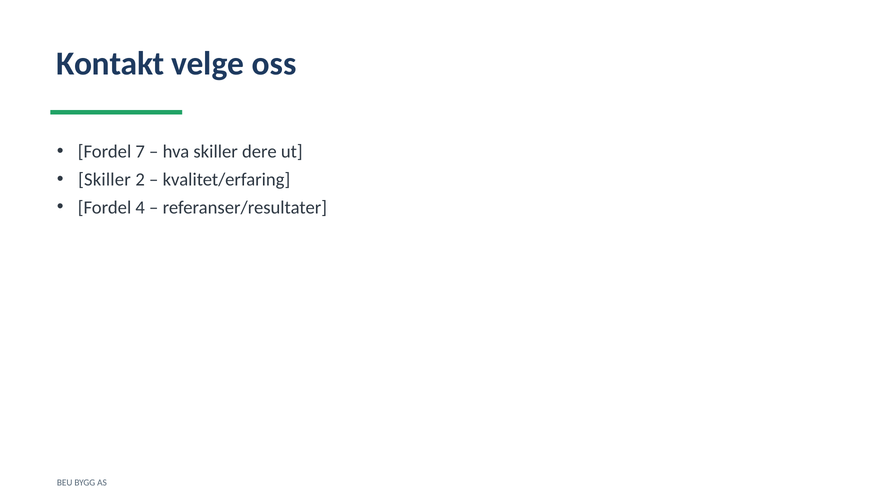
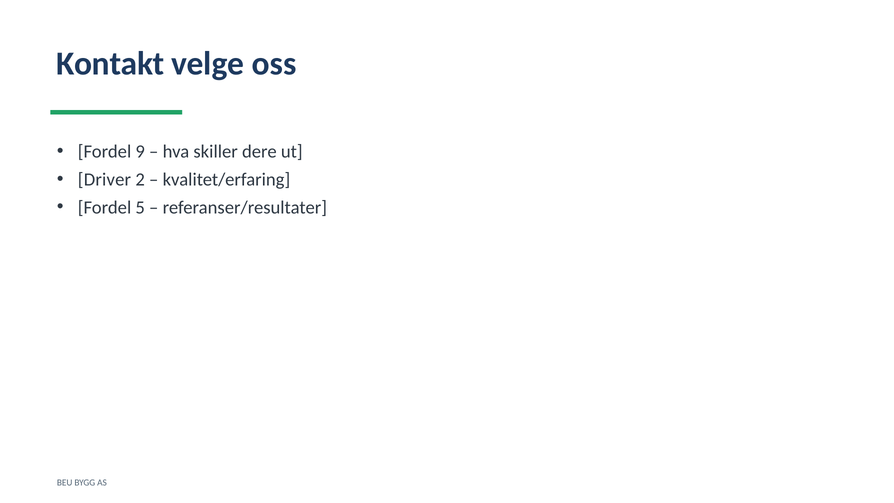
7: 7 -> 9 (140, 151)
Skiller: Skiller -> Driver (104, 179)
4: 4 -> 5 (140, 207)
